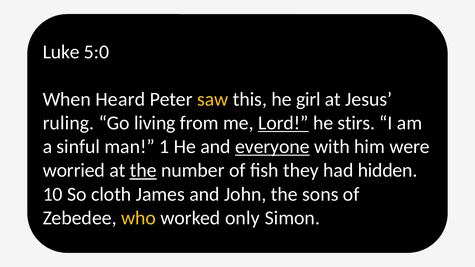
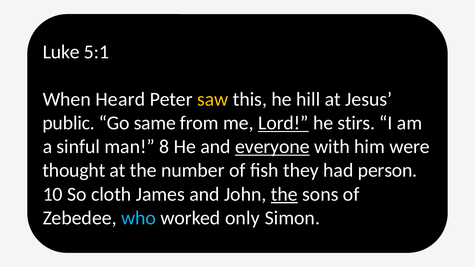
5:0: 5:0 -> 5:1 (97, 52)
girl: girl -> hill (308, 99)
ruling: ruling -> public (69, 123)
living: living -> same (155, 123)
1: 1 -> 8 (164, 147)
worried: worried -> thought (74, 171)
the underline: present -> none (143, 171)
hidden: hidden -> person (388, 171)
the underline: none -> present (284, 194)
who colour: yellow -> light blue (139, 218)
